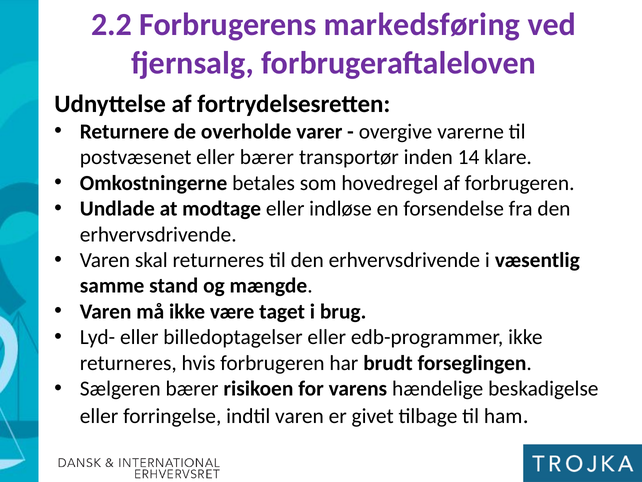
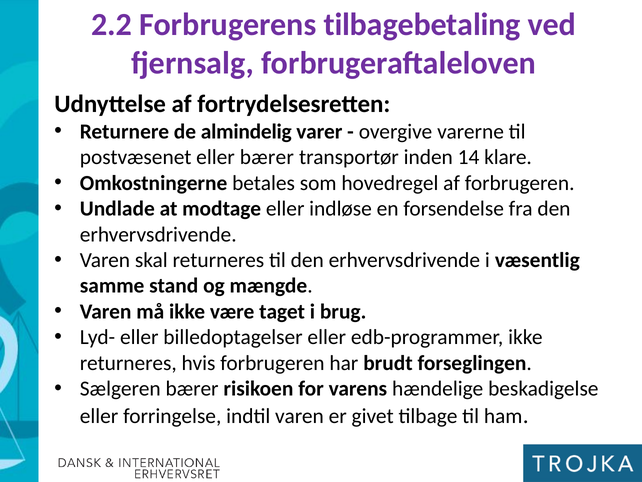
markedsføring: markedsføring -> tilbagebetaling (422, 25)
overholde: overholde -> almindelig (246, 131)
